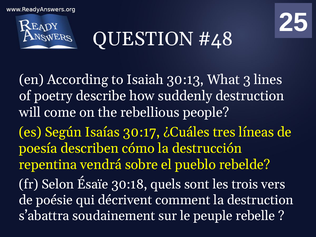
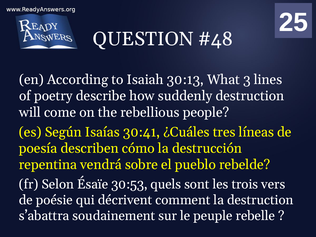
30:17: 30:17 -> 30:41 (142, 132)
30:18: 30:18 -> 30:53 (129, 184)
